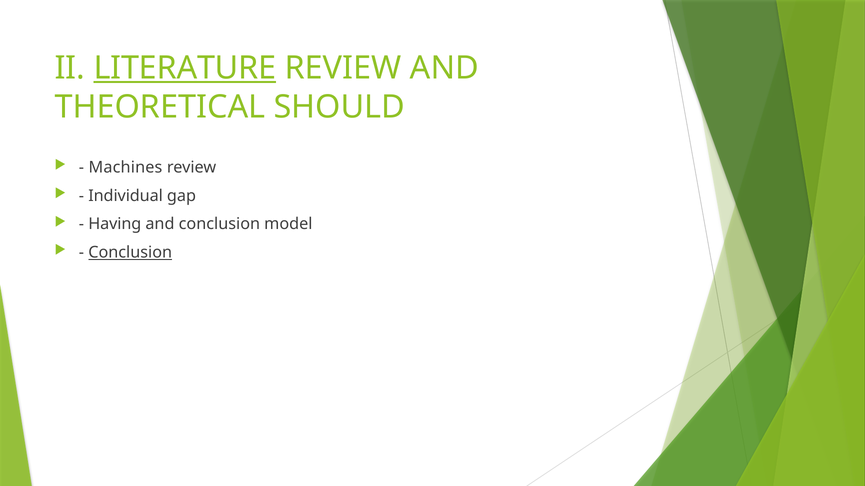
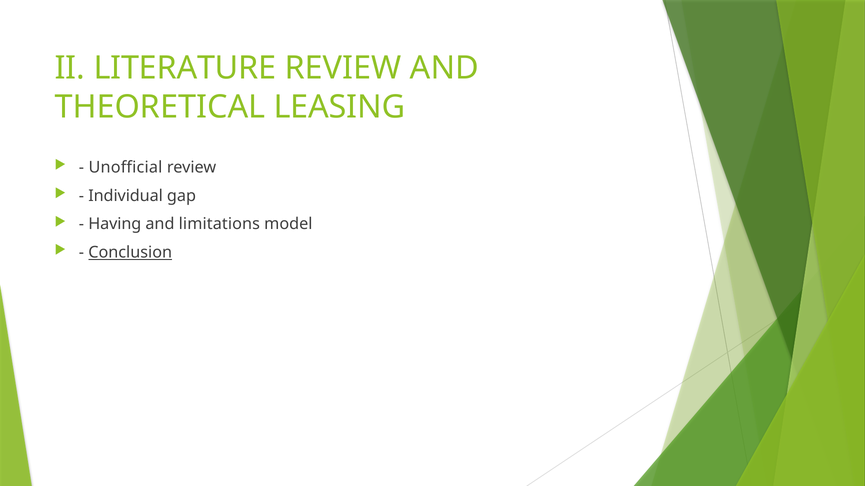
LITERATURE underline: present -> none (185, 68)
SHOULD: SHOULD -> LEASING (339, 107)
Machines: Machines -> Unofficial (125, 167)
and conclusion: conclusion -> limitations (219, 224)
